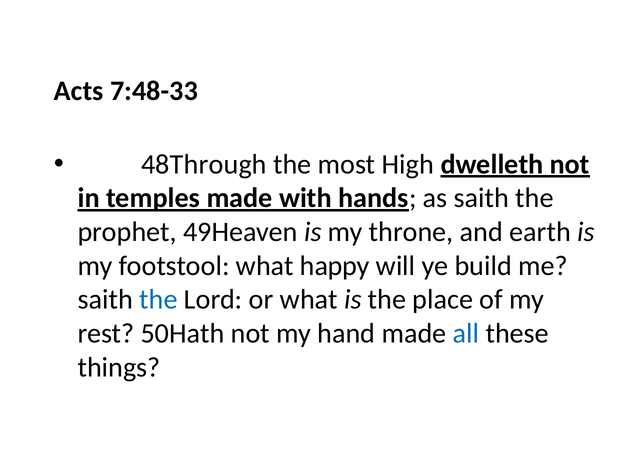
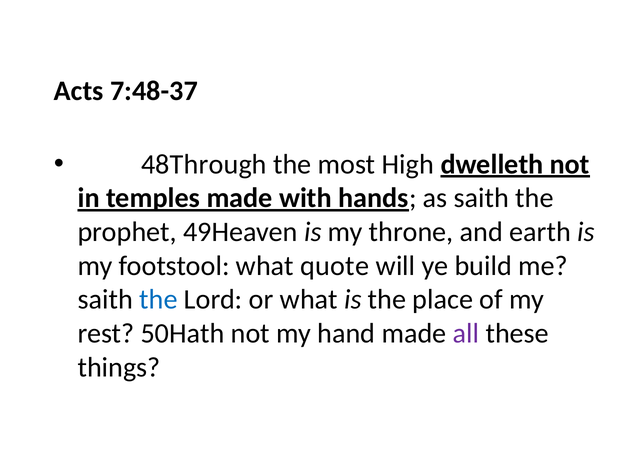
7:48-33: 7:48-33 -> 7:48-37 (154, 91)
happy: happy -> quote (335, 265)
all colour: blue -> purple (466, 333)
